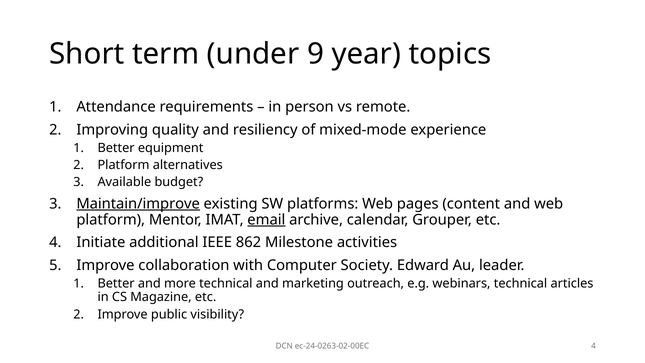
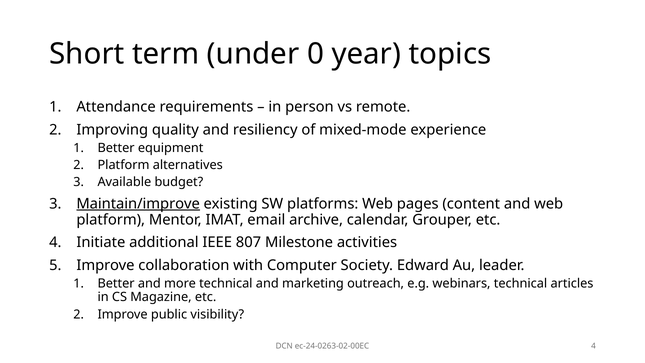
9: 9 -> 0 (315, 54)
email underline: present -> none (266, 220)
862: 862 -> 807 (249, 242)
